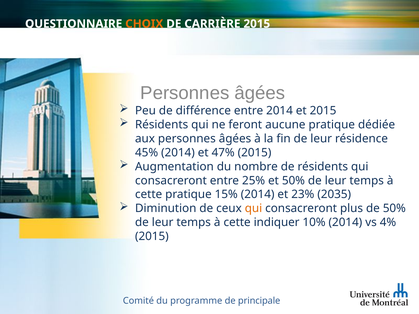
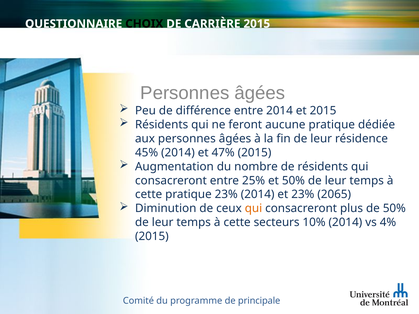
CHOIX colour: orange -> black (144, 24)
pratique 15%: 15% -> 23% (226, 195)
2035: 2035 -> 2065 (334, 195)
indiquer: indiquer -> secteurs (277, 223)
